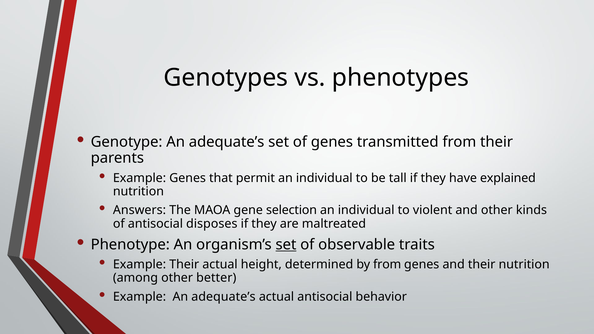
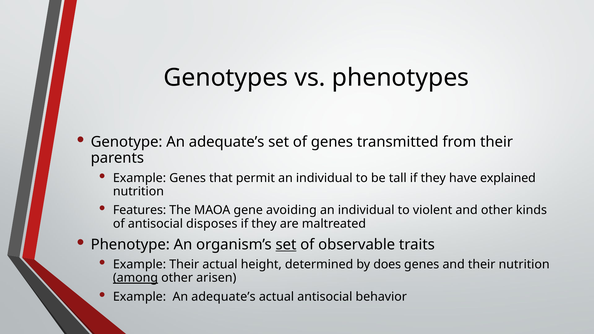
Answers: Answers -> Features (140, 210)
selection: selection -> avoiding (291, 210)
by from: from -> does (387, 265)
among underline: none -> present (135, 278)
better: better -> arisen (216, 278)
